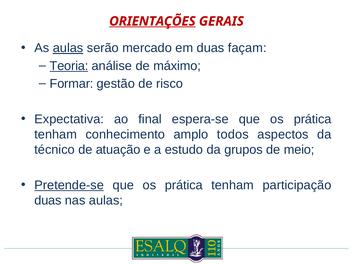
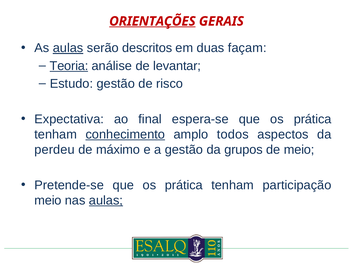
mercado: mercado -> descritos (147, 48)
máximo: máximo -> levantar (177, 66)
Formar: Formar -> Estudo (71, 84)
conhecimento underline: none -> present (125, 135)
técnico: técnico -> perdeu (55, 150)
atuação: atuação -> máximo (118, 150)
a estudo: estudo -> gestão (184, 150)
Pretende-se underline: present -> none (69, 186)
duas: duas -> meio (48, 201)
aulas underline: none -> present (106, 201)
